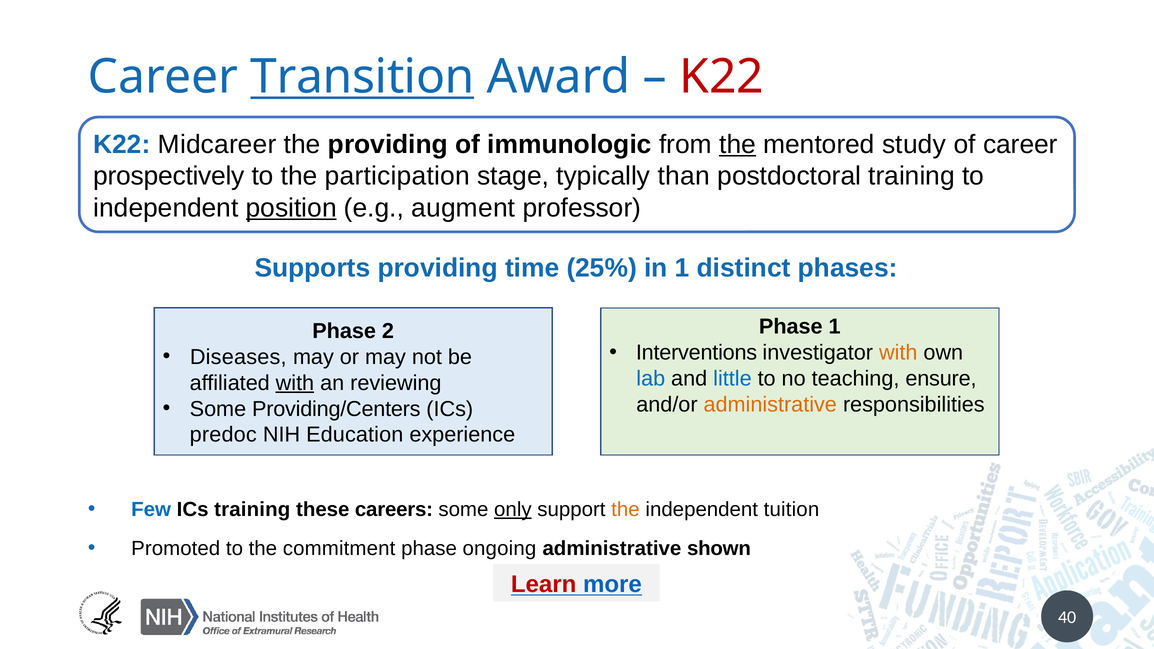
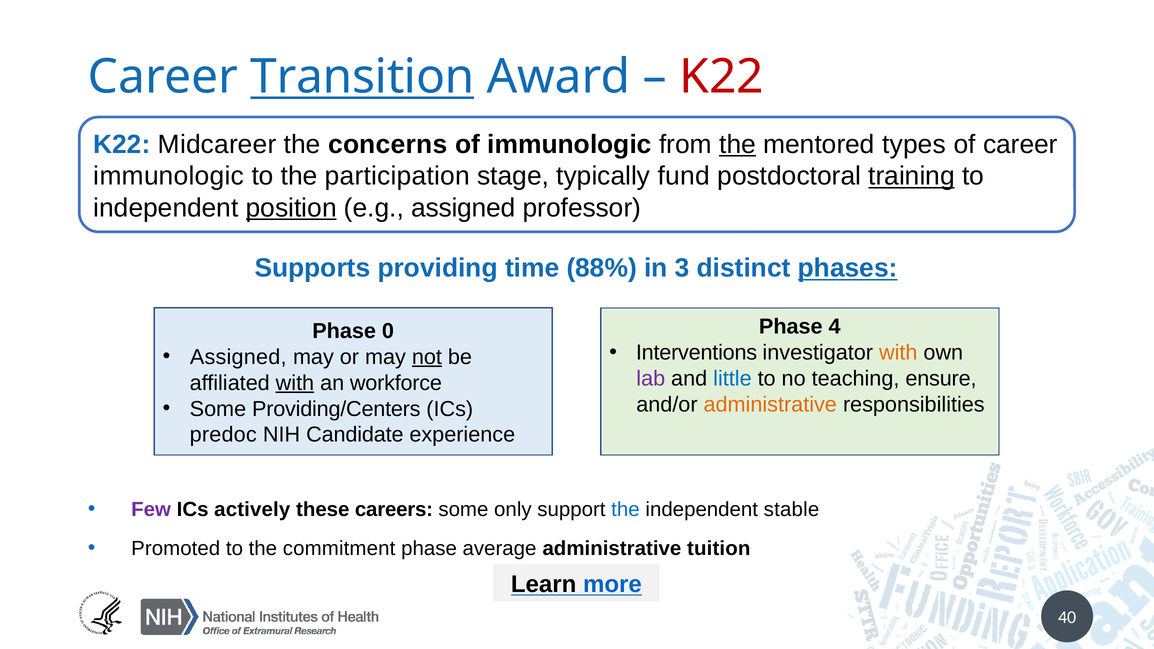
the providing: providing -> concerns (388, 145)
study: study -> types (914, 145)
prospectively: prospectively -> immunologic (169, 176)
than: than -> fund (684, 176)
training underline: none -> present (912, 176)
e.g augment: augment -> assigned (463, 208)
25%: 25% -> 88% (602, 268)
in 1: 1 -> 3 (682, 268)
phases underline: none -> present (848, 268)
Phase 1: 1 -> 4 (835, 327)
2: 2 -> 0 (388, 331)
Diseases: Diseases -> Assigned (238, 357)
not underline: none -> present (427, 357)
lab colour: blue -> purple (651, 379)
reviewing: reviewing -> workforce (396, 383)
Education: Education -> Candidate (355, 435)
Few colour: blue -> purple (151, 509)
ICs training: training -> actively (252, 509)
only underline: present -> none (513, 509)
the colour: orange -> blue (625, 509)
tuition: tuition -> stable (791, 509)
ongoing: ongoing -> average (499, 548)
shown: shown -> tuition (719, 548)
Learn colour: red -> black (544, 584)
